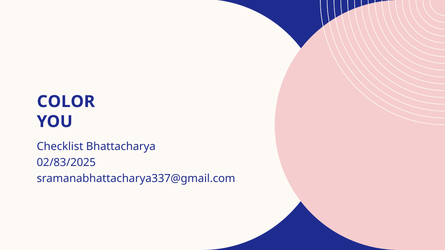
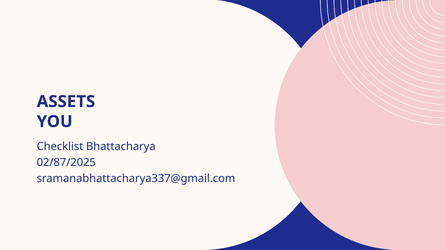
COLOR: COLOR -> ASSETS (66, 102)
02/83/2025: 02/83/2025 -> 02/87/2025 (66, 163)
